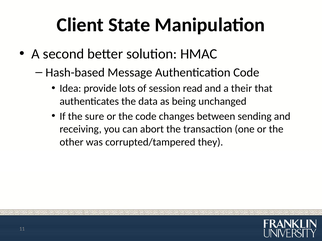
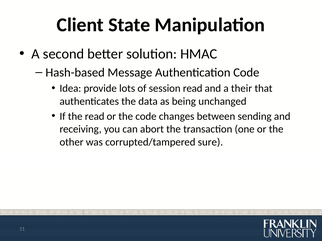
the sure: sure -> read (95, 117)
they: they -> sure (210, 142)
